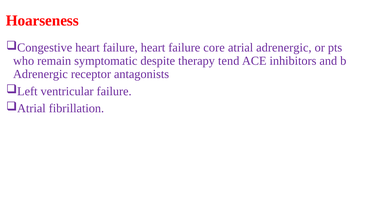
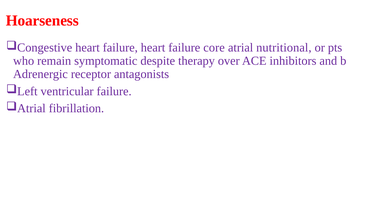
atrial adrenergic: adrenergic -> nutritional (284, 47)
tend: tend -> over (229, 61)
